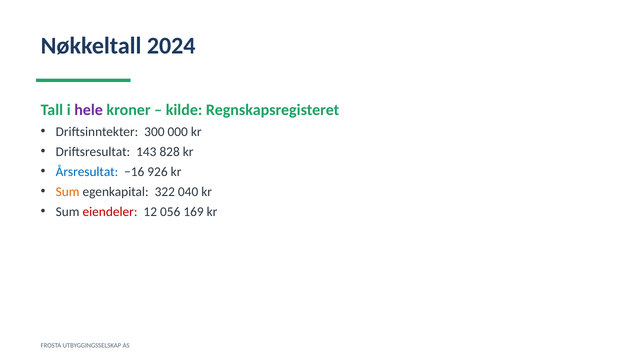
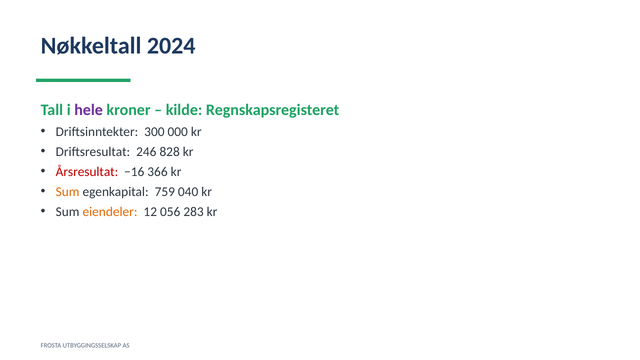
143: 143 -> 246 (146, 152)
Årsresultat colour: blue -> red (87, 172)
926: 926 -> 366 (157, 172)
322: 322 -> 759 (165, 192)
eiendeler colour: red -> orange (110, 212)
169: 169 -> 283 (194, 212)
